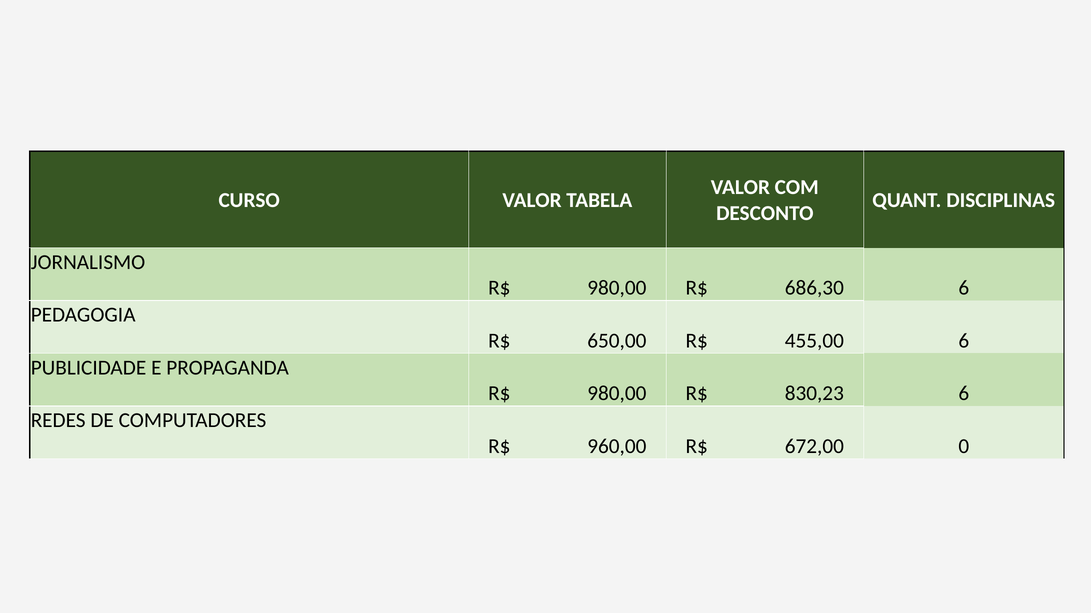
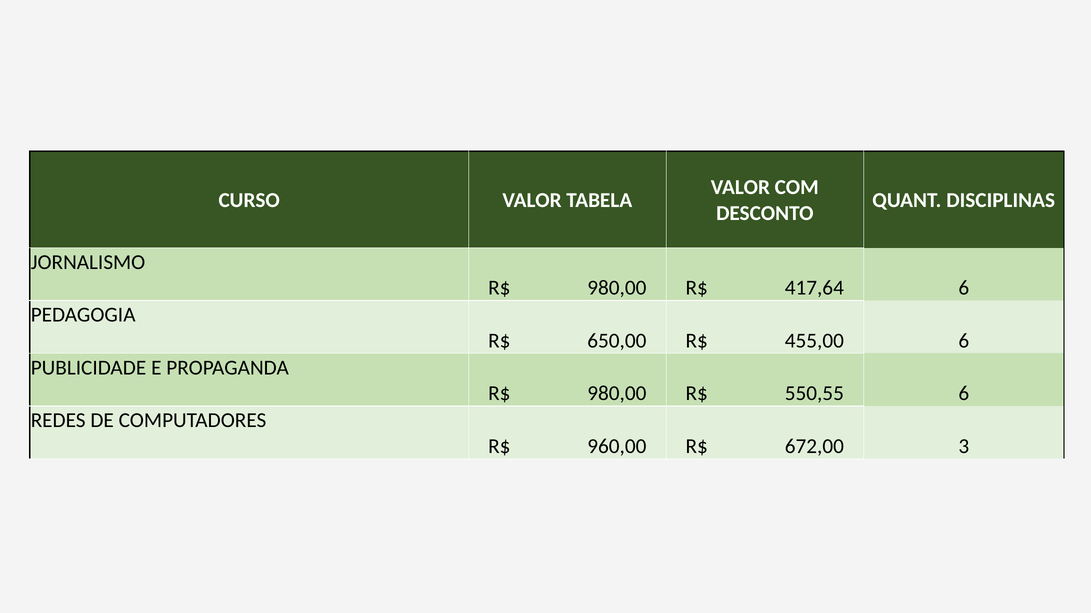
686,30: 686,30 -> 417,64 (814, 288)
830,23: 830,23 -> 550,55 (814, 394)
0: 0 -> 3 (964, 447)
